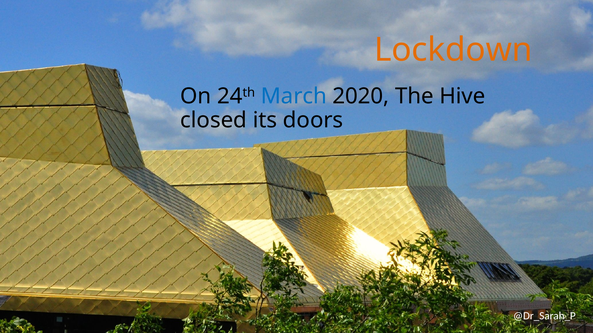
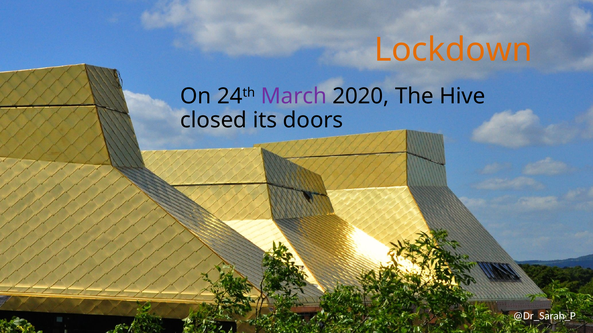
March colour: blue -> purple (294, 96)
